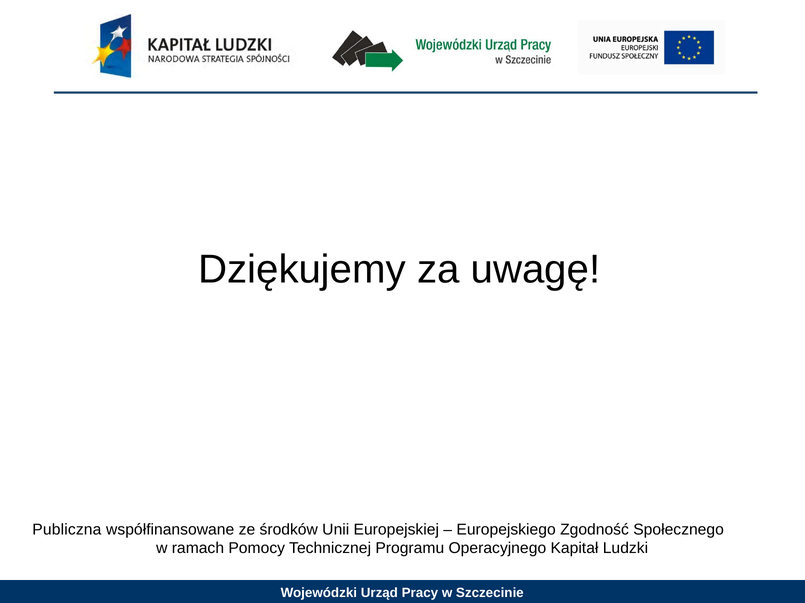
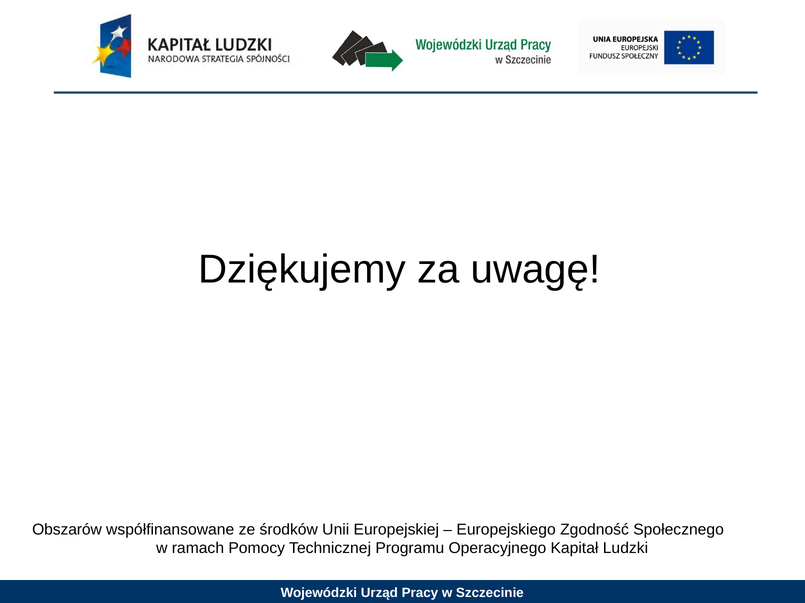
Publiczna: Publiczna -> Obszarów (67, 530)
